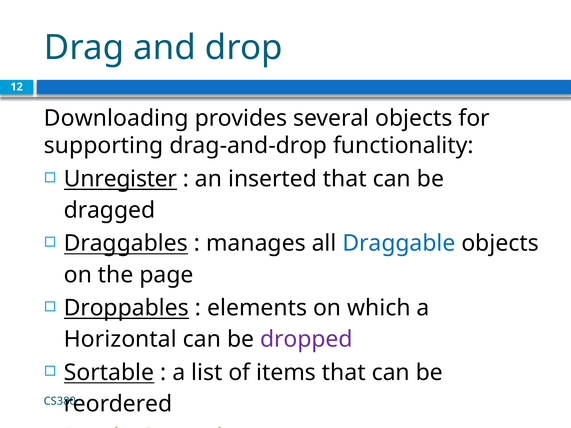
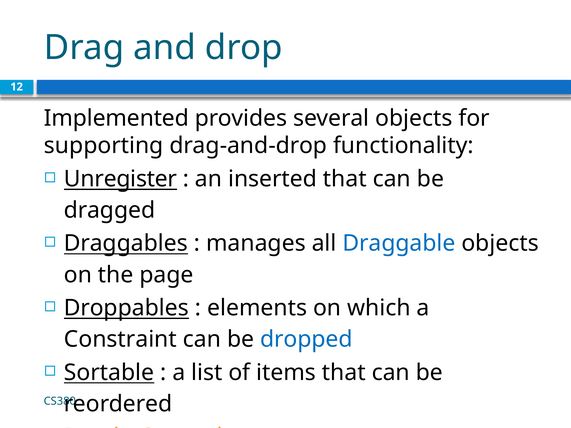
Downloading: Downloading -> Implemented (116, 118)
Horizontal: Horizontal -> Constraint (120, 339)
dropped colour: purple -> blue (306, 339)
